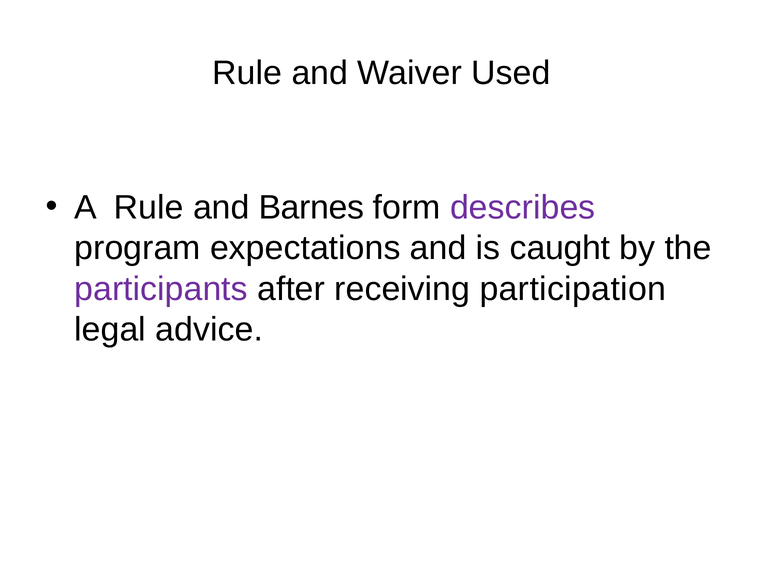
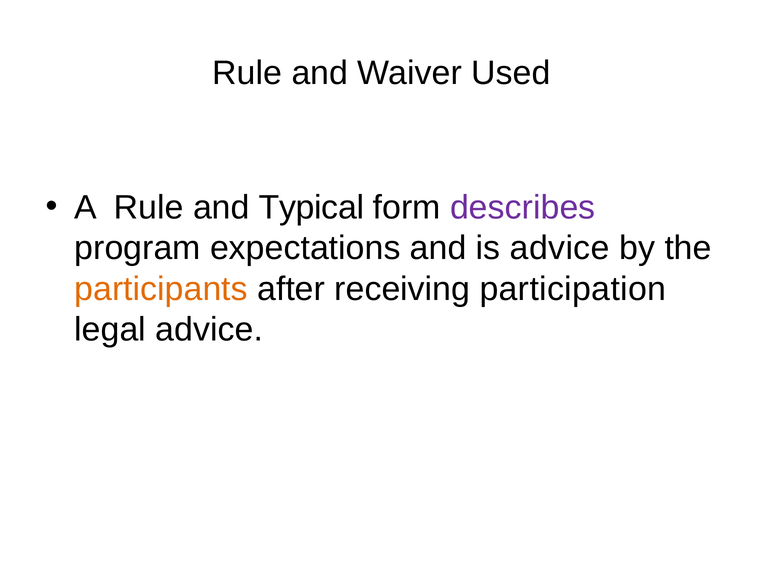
Barnes: Barnes -> Typical (311, 208)
is caught: caught -> advice (560, 248)
participants colour: purple -> orange (161, 289)
